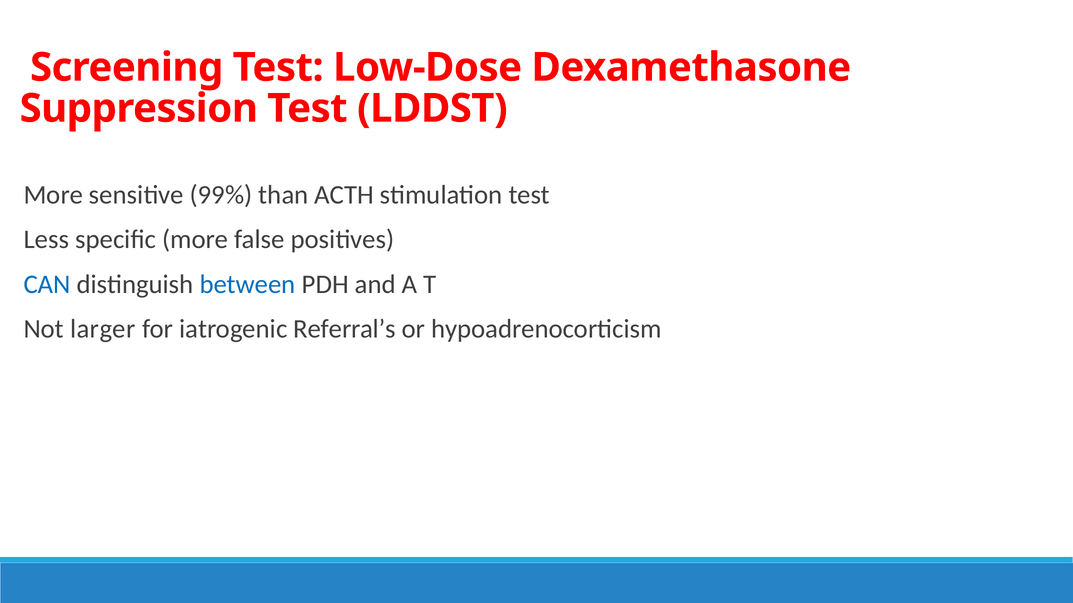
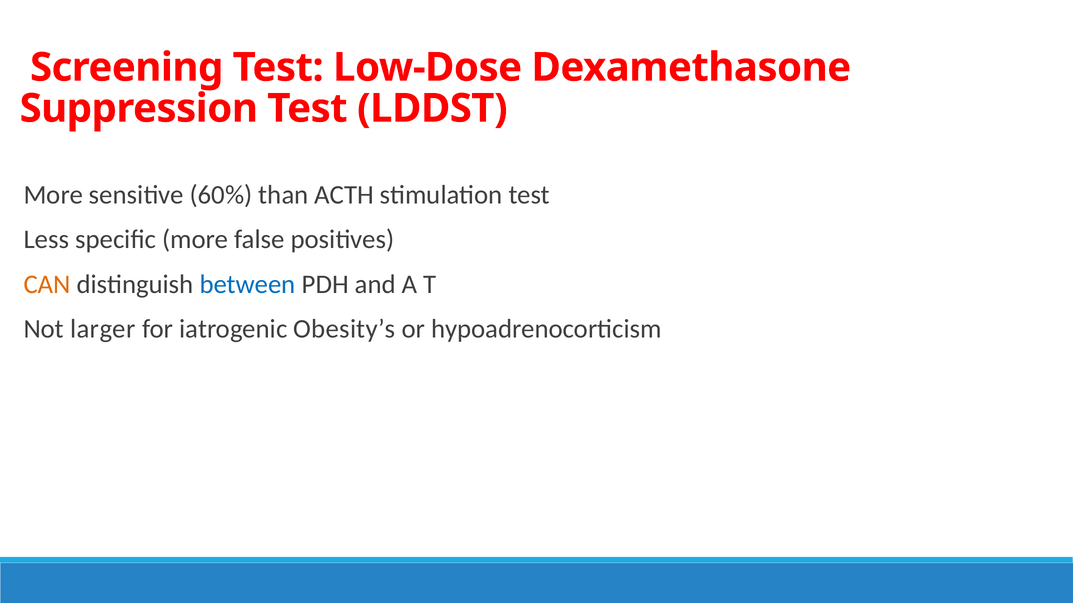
99%: 99% -> 60% (221, 195)
CAN colour: blue -> orange (47, 284)
Referral’s: Referral’s -> Obesity’s (344, 329)
